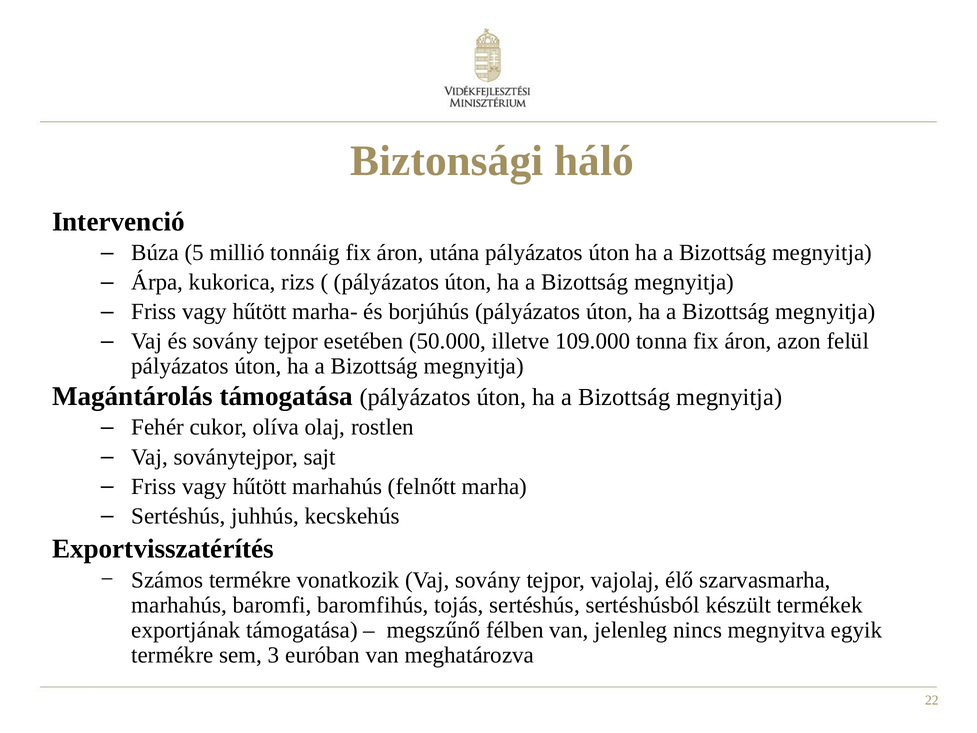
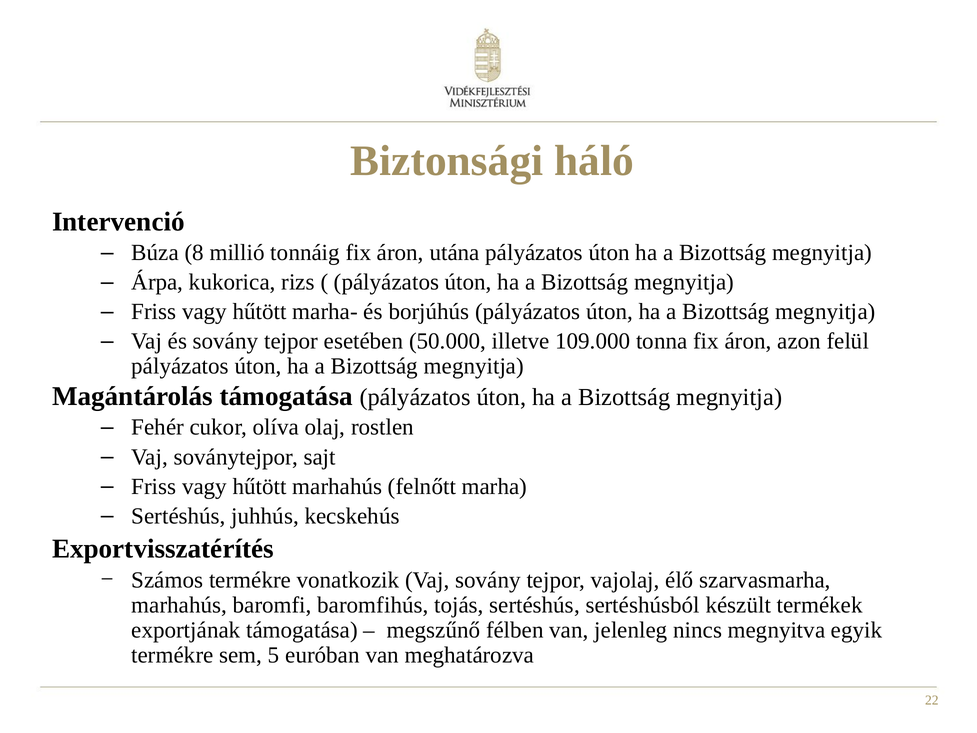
5: 5 -> 8 (194, 253)
3: 3 -> 5 (274, 655)
